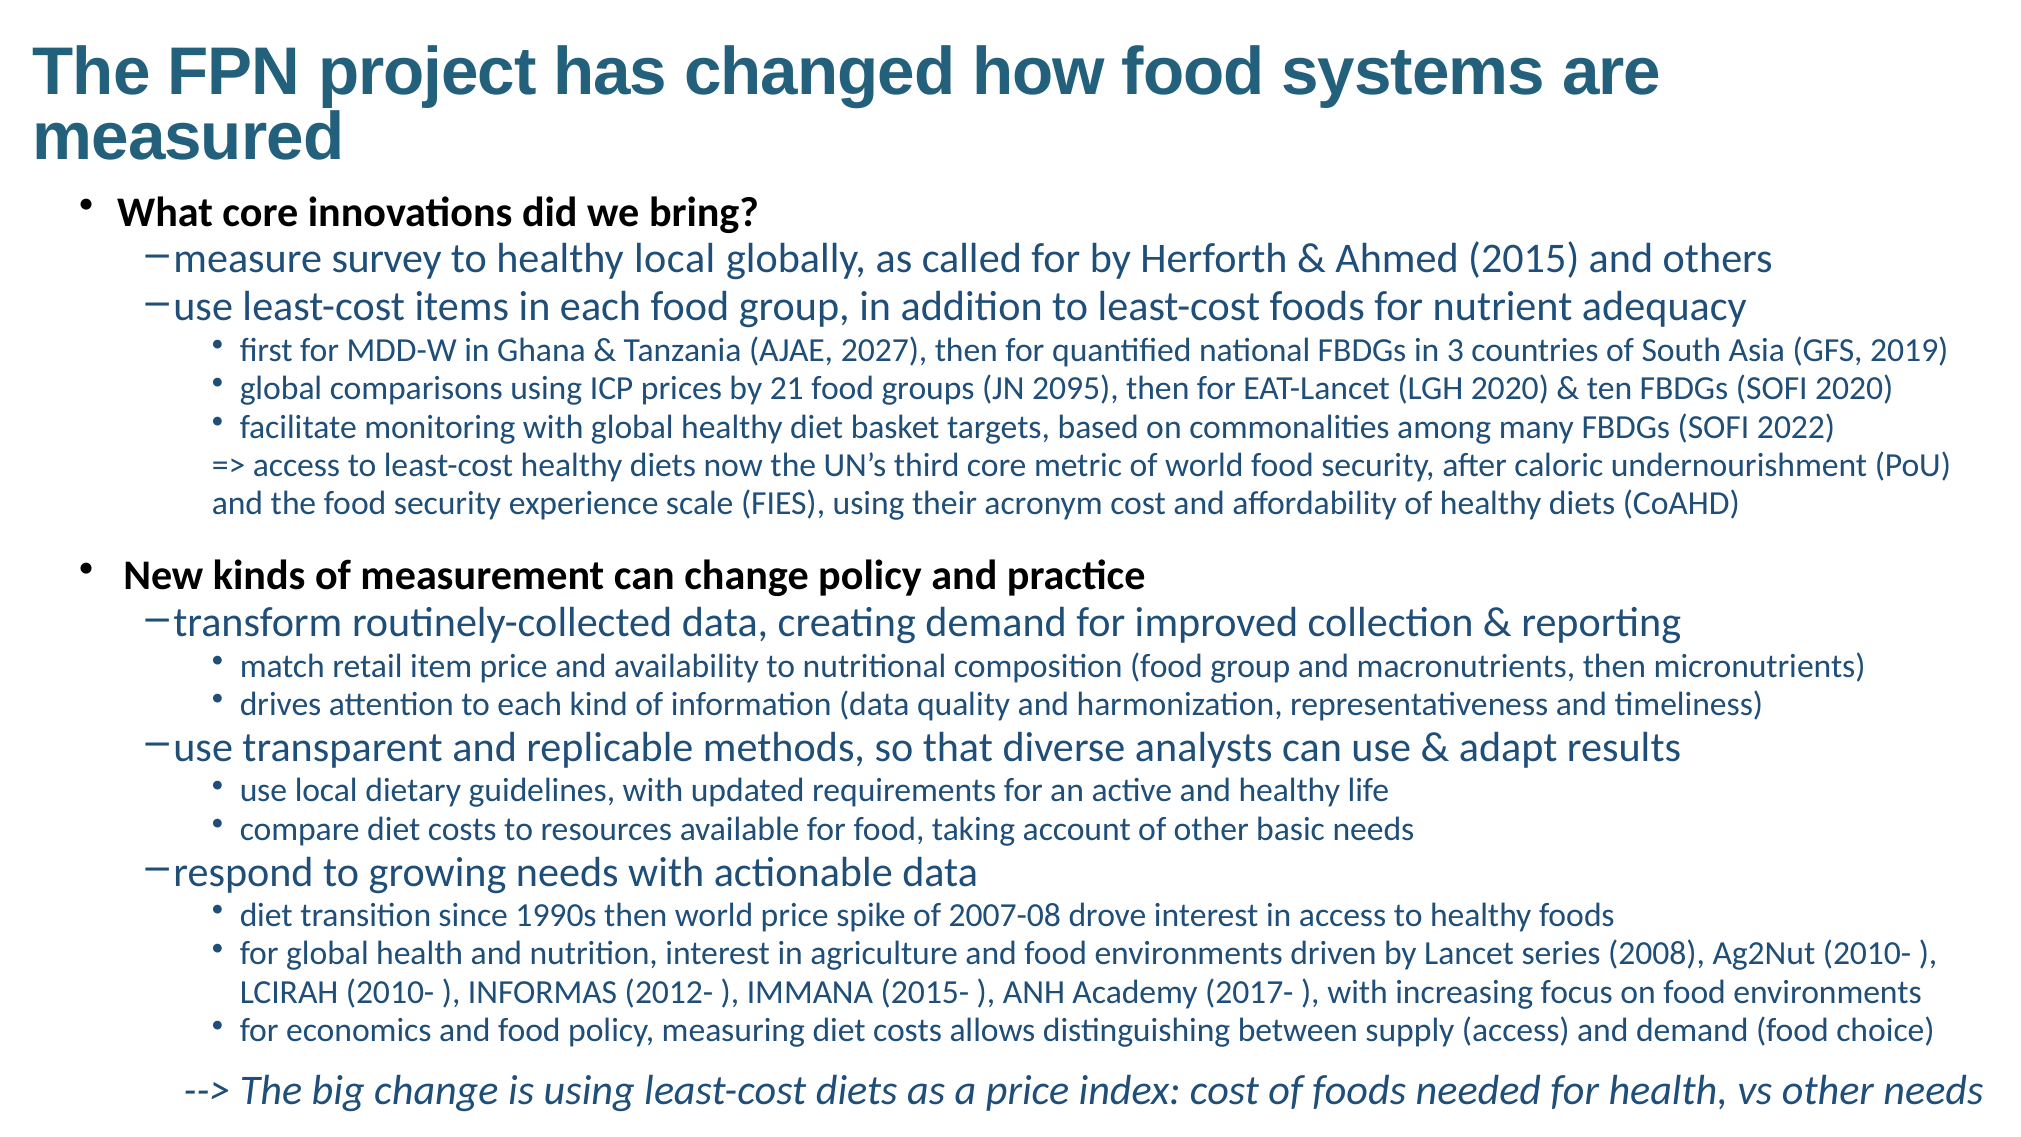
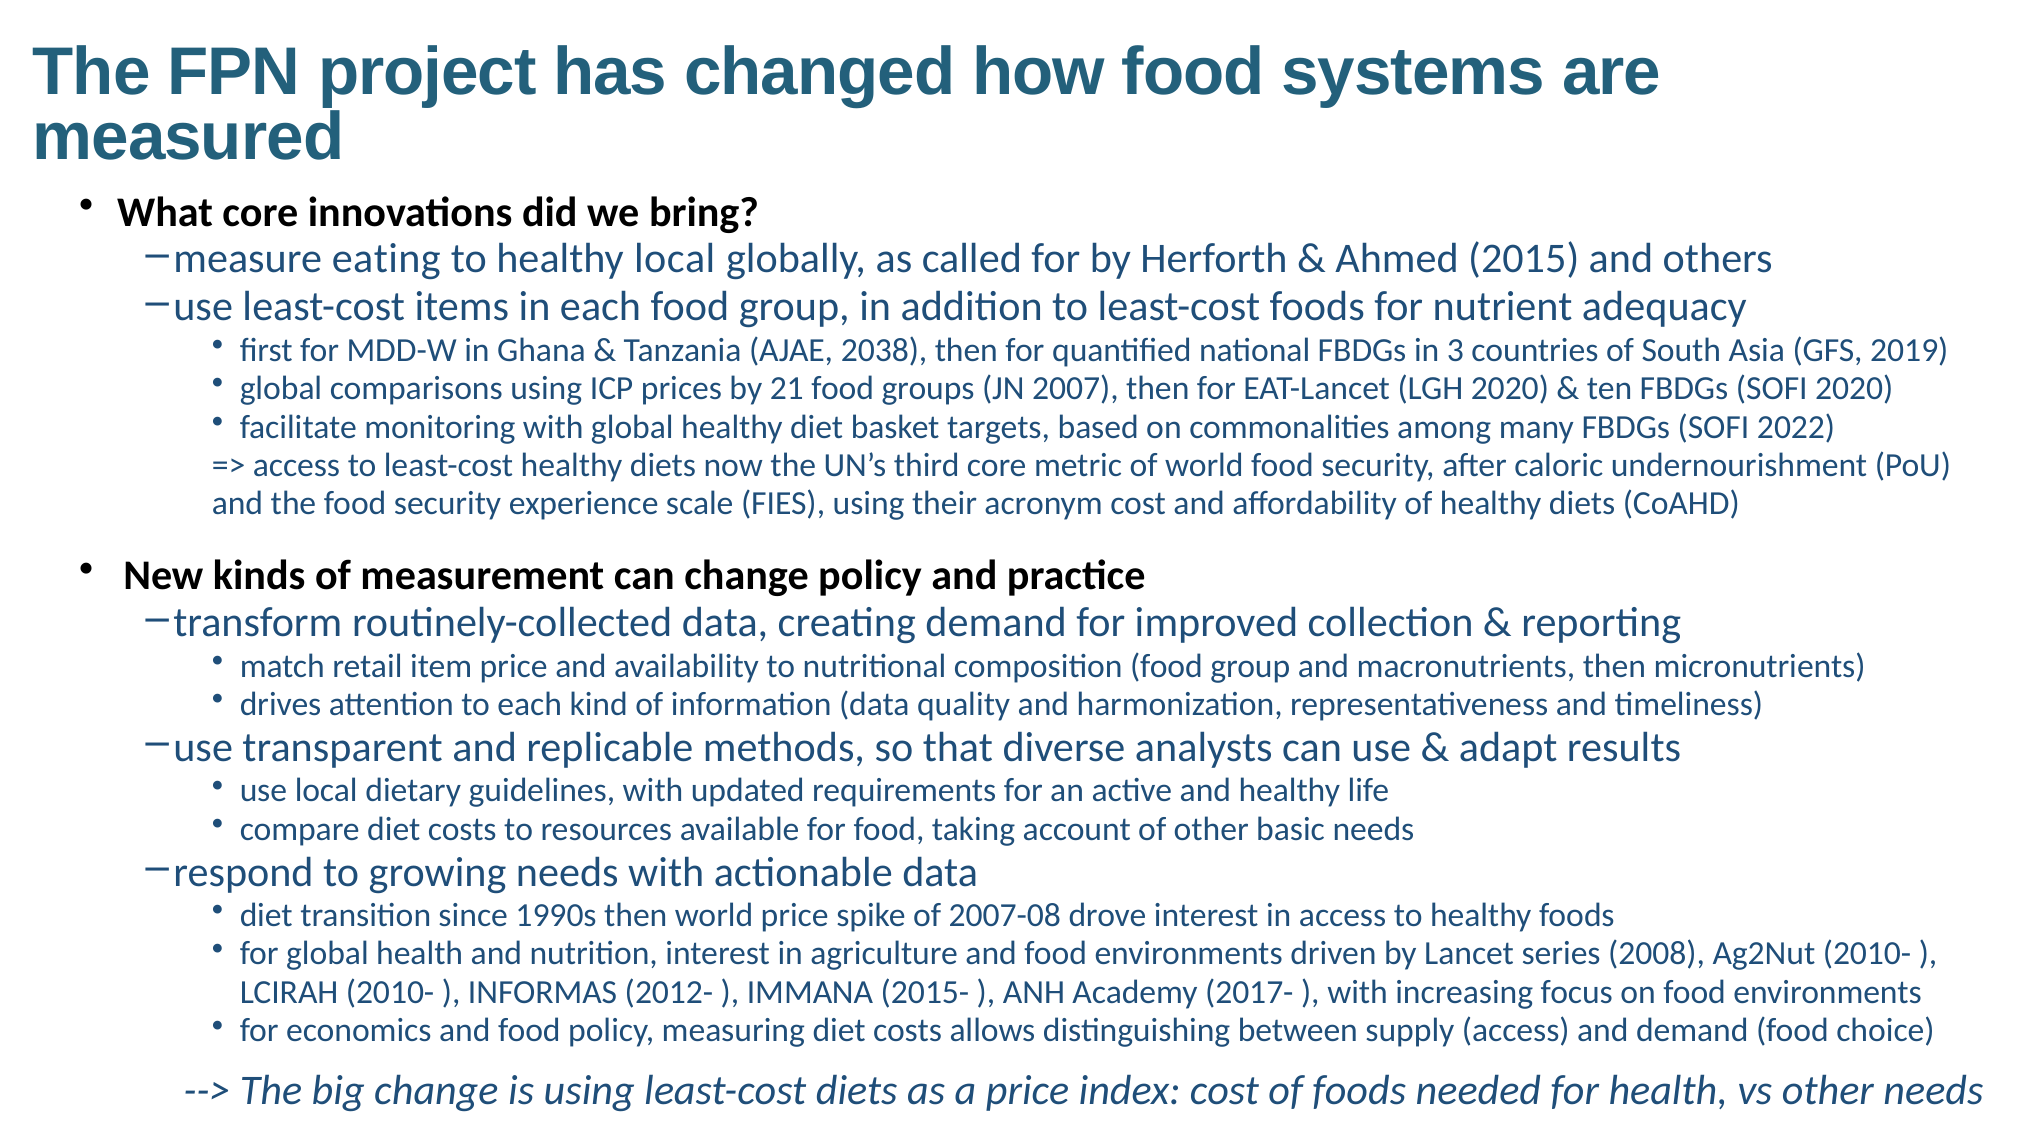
survey: survey -> eating (386, 259)
2027: 2027 -> 2038 (884, 350)
2095: 2095 -> 2007 (1075, 388)
